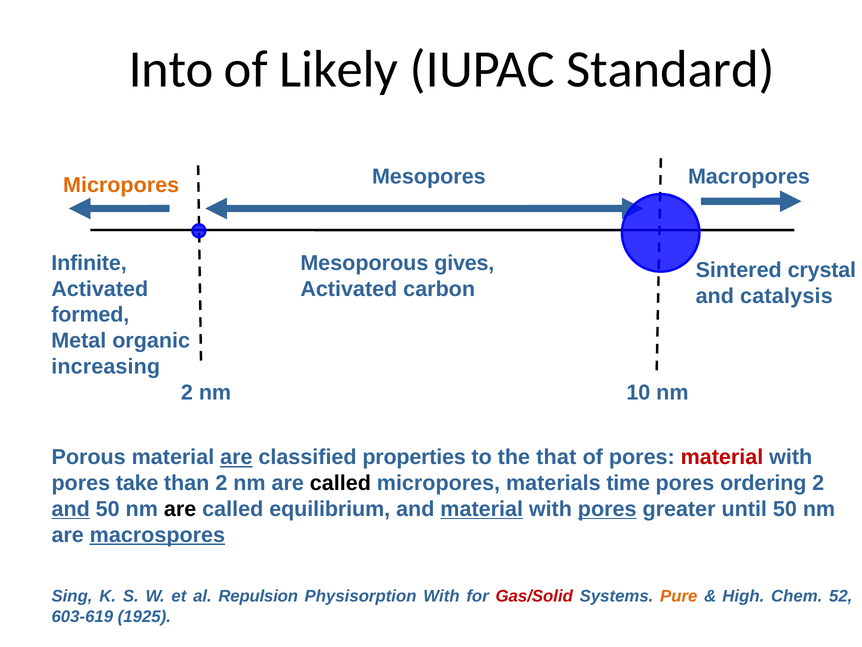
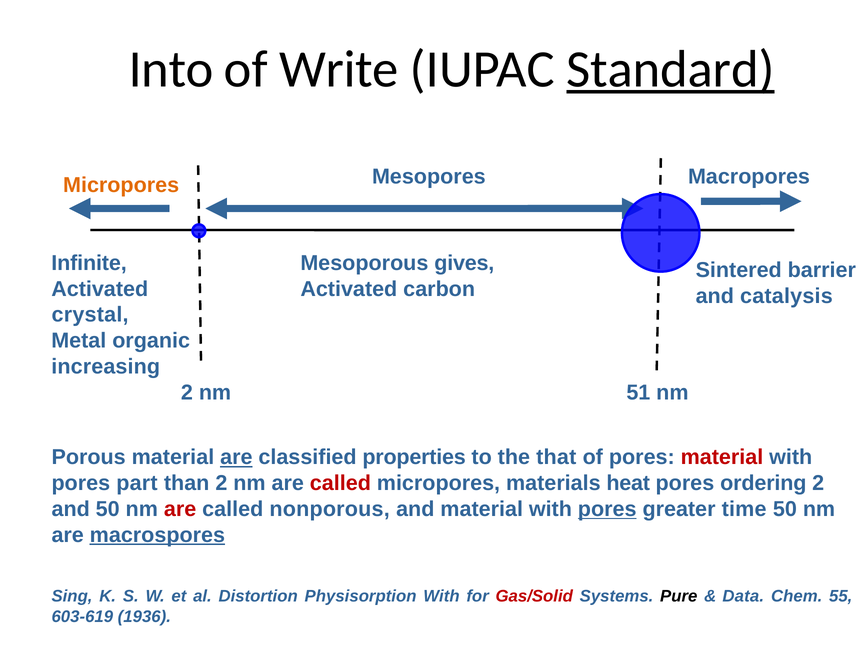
Likely: Likely -> Write (339, 69)
Standard underline: none -> present (670, 69)
crystal: crystal -> barrier (822, 270)
formed: formed -> crystal (90, 315)
10: 10 -> 51 (638, 392)
take: take -> part (137, 483)
called colour: black -> red (340, 483)
time: time -> heat (628, 483)
and underline: present -> none (71, 509)
are colour: black -> red (180, 509)
equilibrium: equilibrium -> nonporous (330, 509)
material underline: present -> none (482, 509)
until: until -> time (744, 509)
Repulsion: Repulsion -> Distortion (258, 596)
Pure colour: orange -> black (679, 596)
High: High -> Data (743, 596)
52: 52 -> 55 (841, 596)
1925: 1925 -> 1936 (144, 616)
